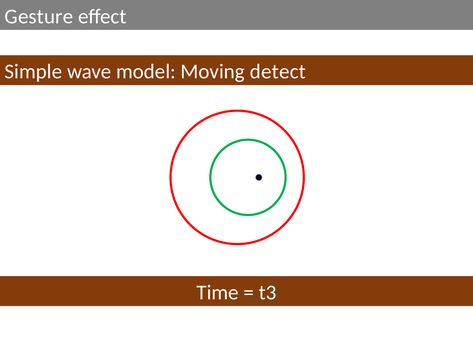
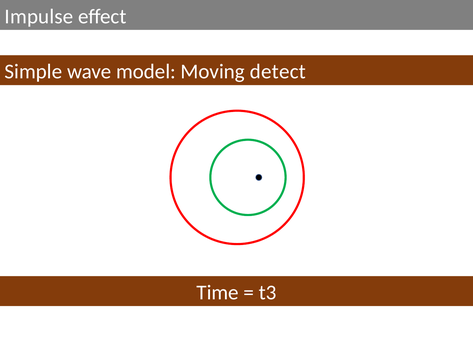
Gesture: Gesture -> Impulse (39, 16)
